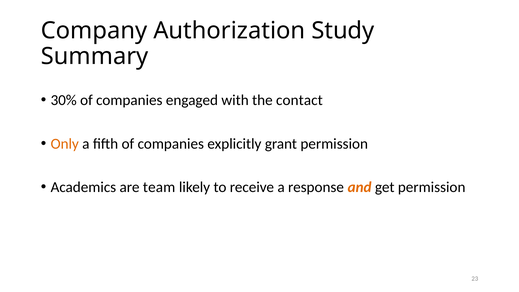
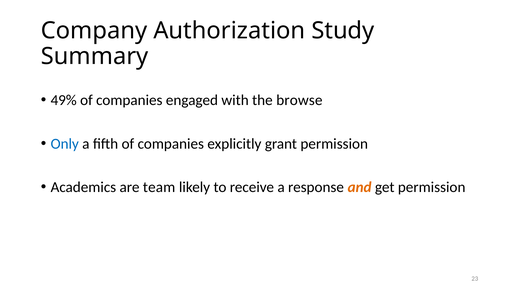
30%: 30% -> 49% (64, 100)
contact: contact -> browse (299, 100)
Only colour: orange -> blue (65, 144)
